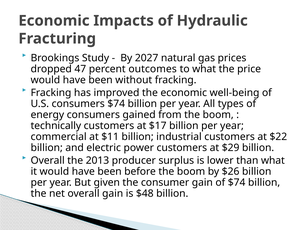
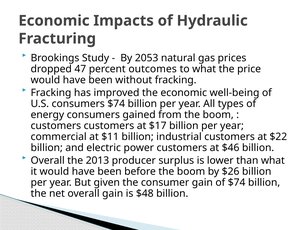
2027: 2027 -> 2053 (147, 58)
technically: technically -> customers (56, 126)
$29: $29 -> $46 (231, 148)
